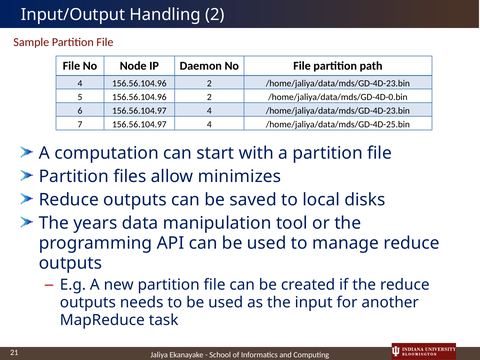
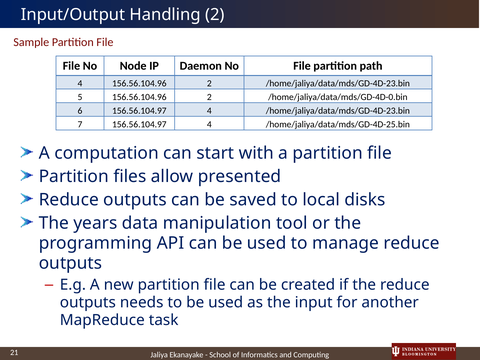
minimizes: minimizes -> presented (239, 177)
